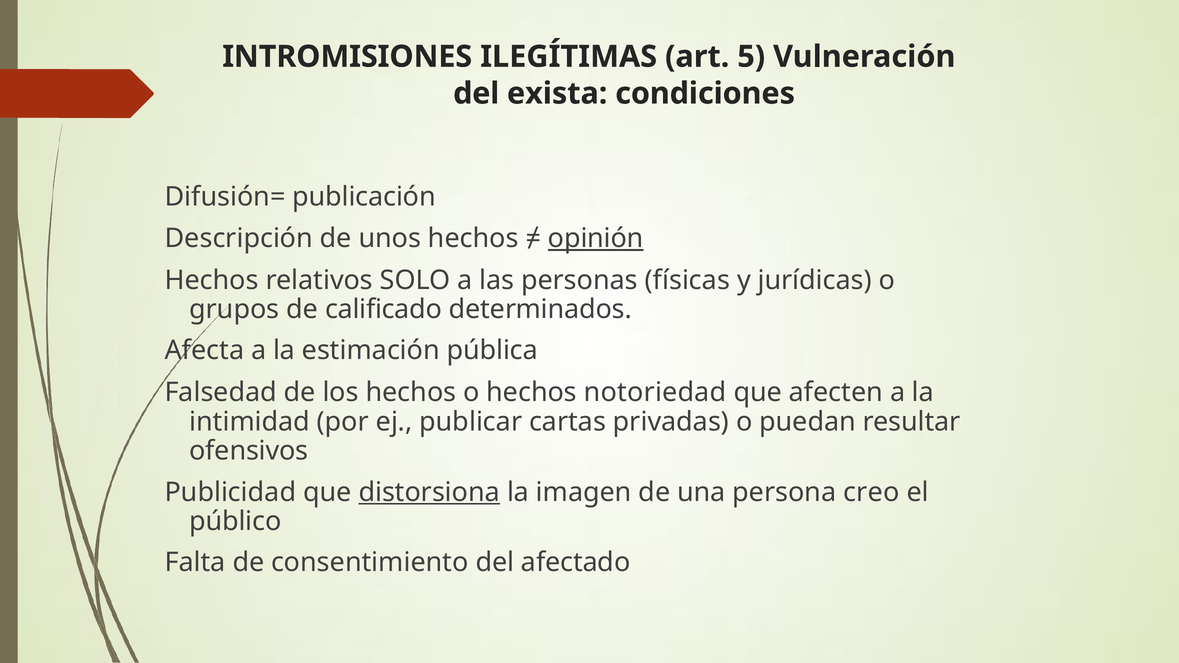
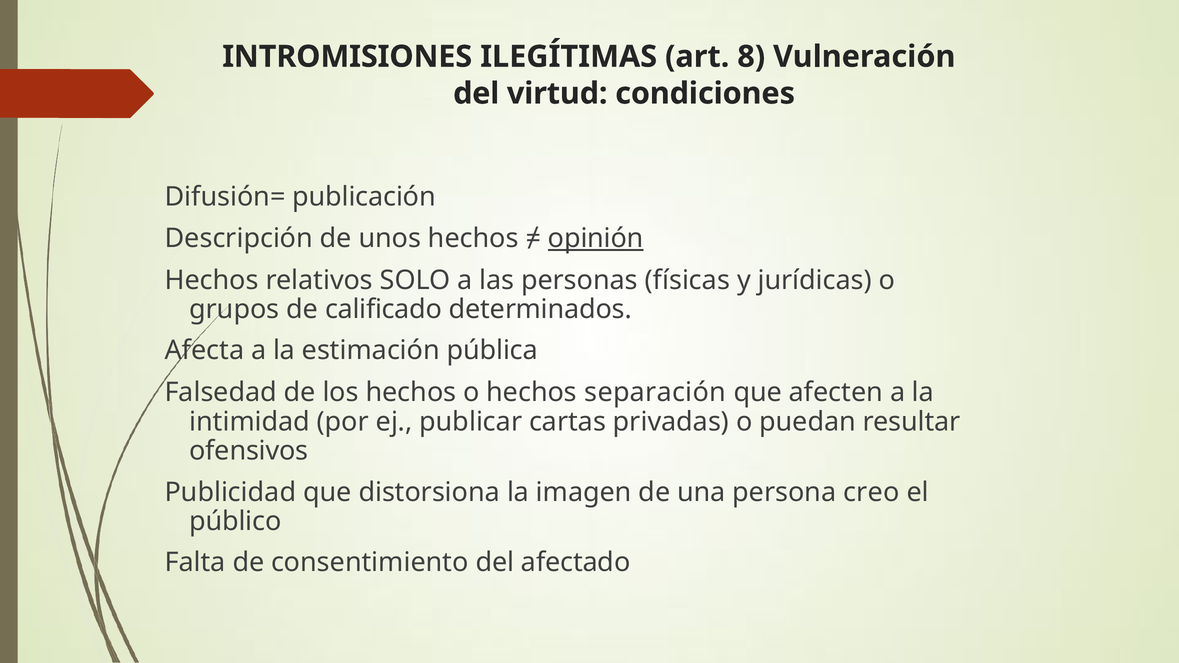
5: 5 -> 8 (751, 57)
exista: exista -> virtud (557, 94)
notoriedad: notoriedad -> separación (655, 393)
distorsiona underline: present -> none (429, 492)
